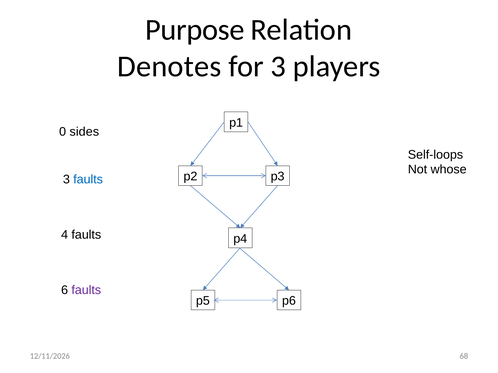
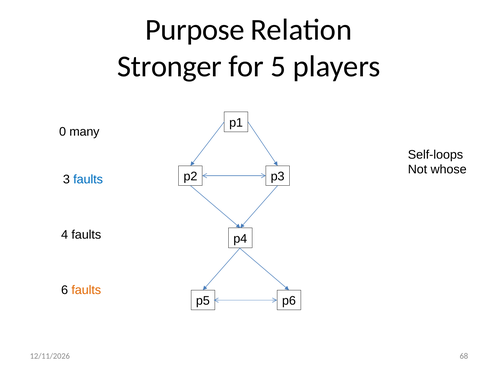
Denotes: Denotes -> Stronger (170, 66)
for 3: 3 -> 5 (278, 66)
sides: sides -> many (84, 132)
faults colour: purple -> orange (86, 290)
